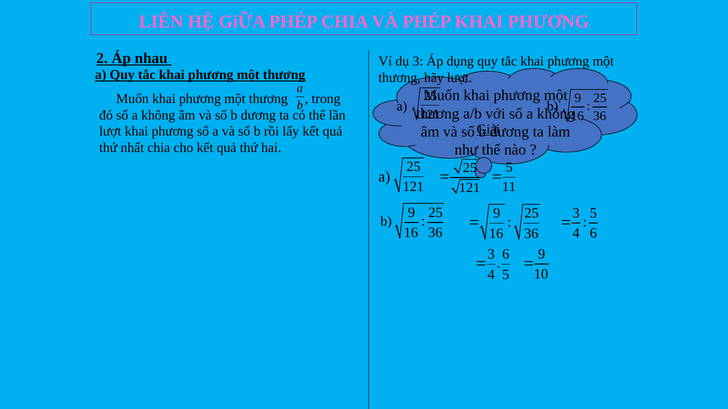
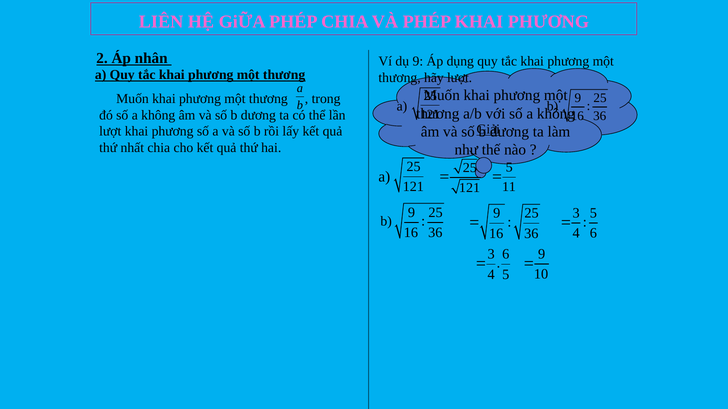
nhau: nhau -> nhân (151, 58)
dụ 3: 3 -> 9 (418, 61)
